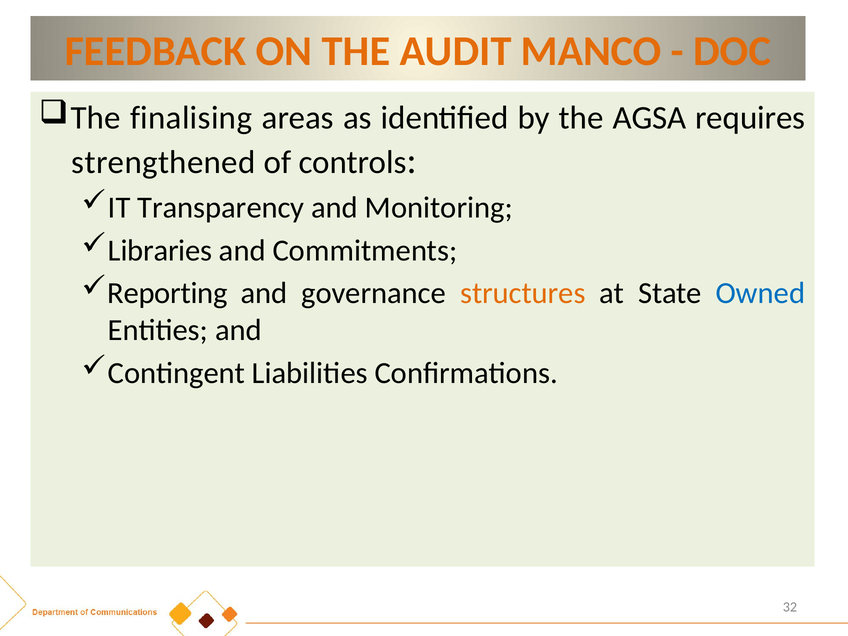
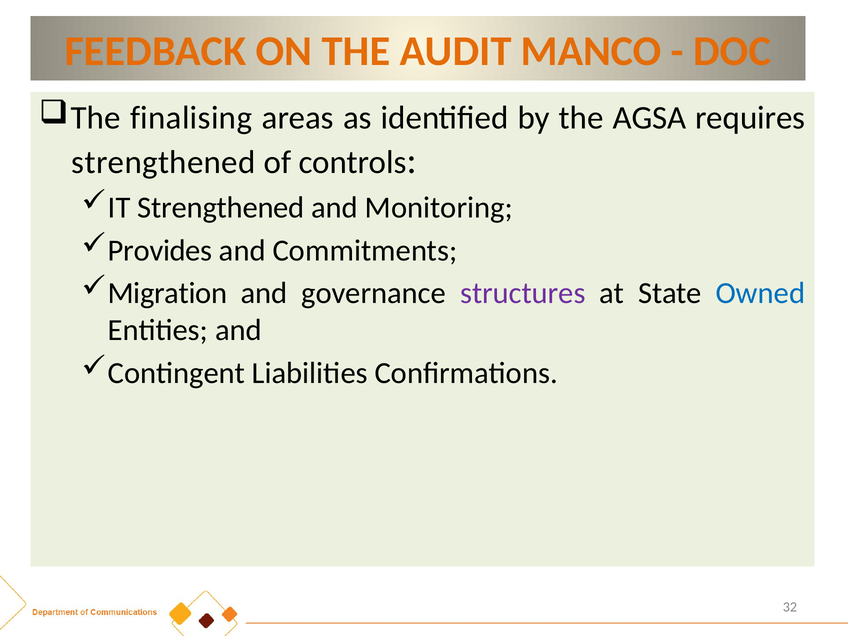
IT Transparency: Transparency -> Strengthened (221, 208)
Libraries: Libraries -> Provides (160, 250)
Reporting: Reporting -> Migration (167, 293)
structures colour: orange -> purple (523, 293)
